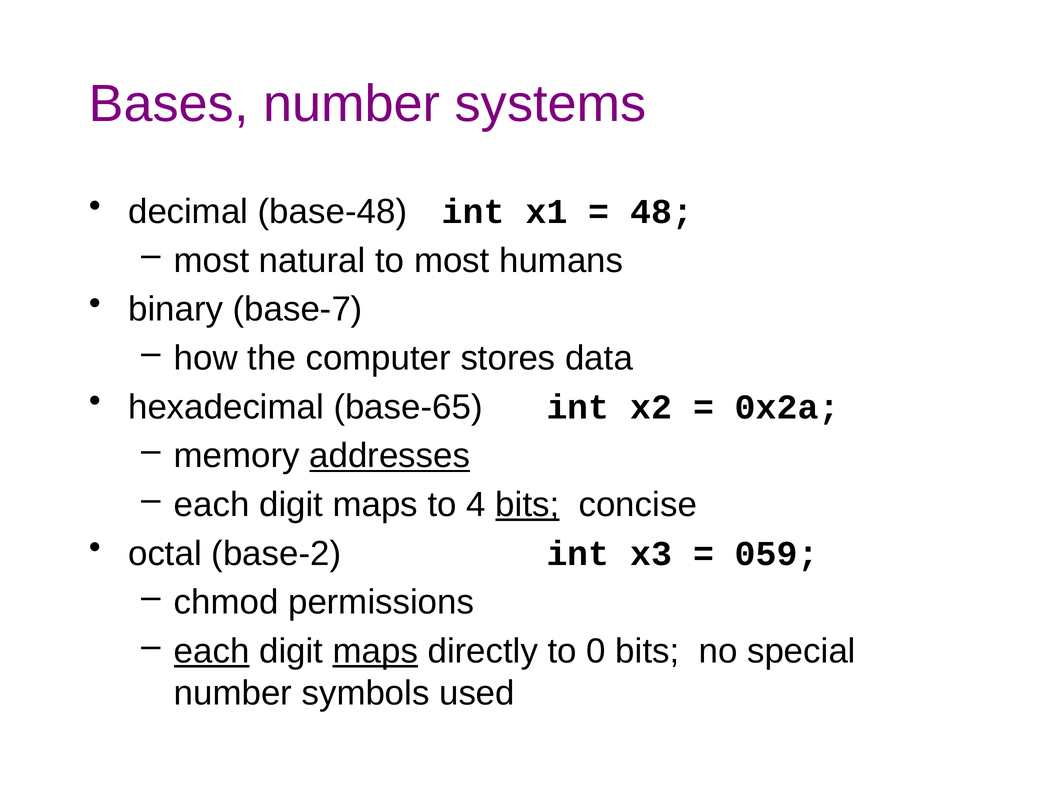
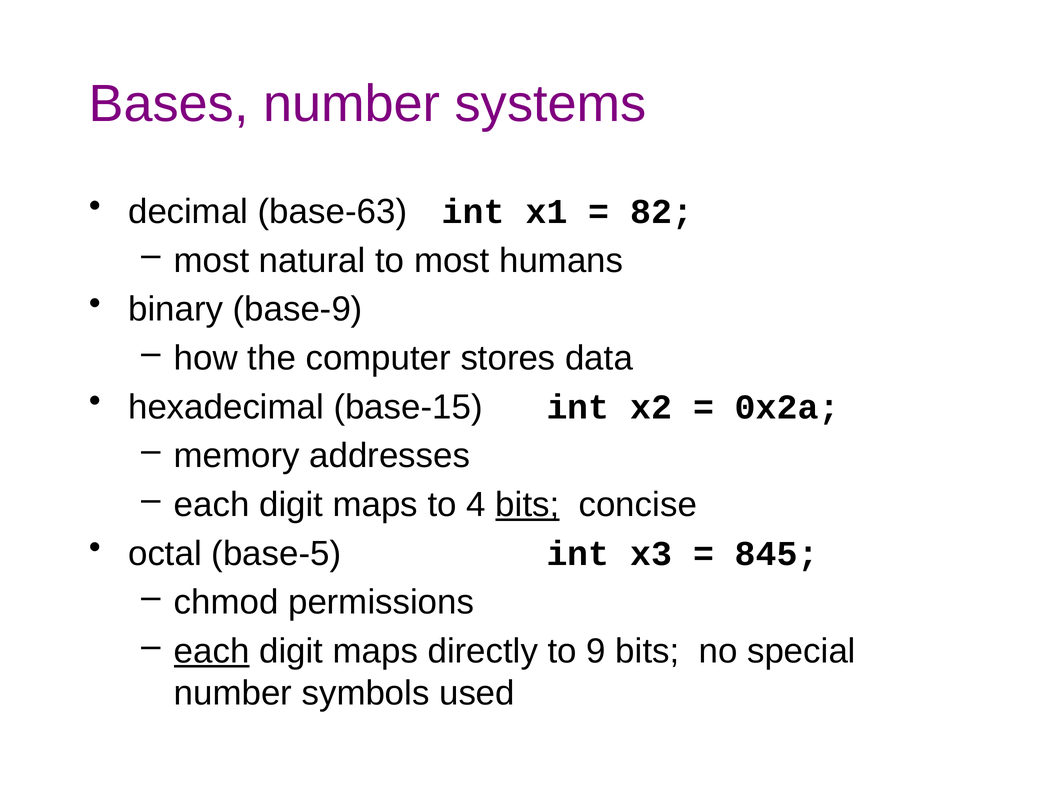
base-48: base-48 -> base-63 (333, 212)
48: 48 -> 82 (662, 212)
base-7: base-7 -> base-9 (298, 309)
base-65: base-65 -> base-15 (408, 407)
addresses underline: present -> none (390, 456)
base-2: base-2 -> base-5 (276, 553)
059: 059 -> 845 (777, 553)
maps underline: present -> none (375, 651)
0: 0 -> 9 (596, 651)
